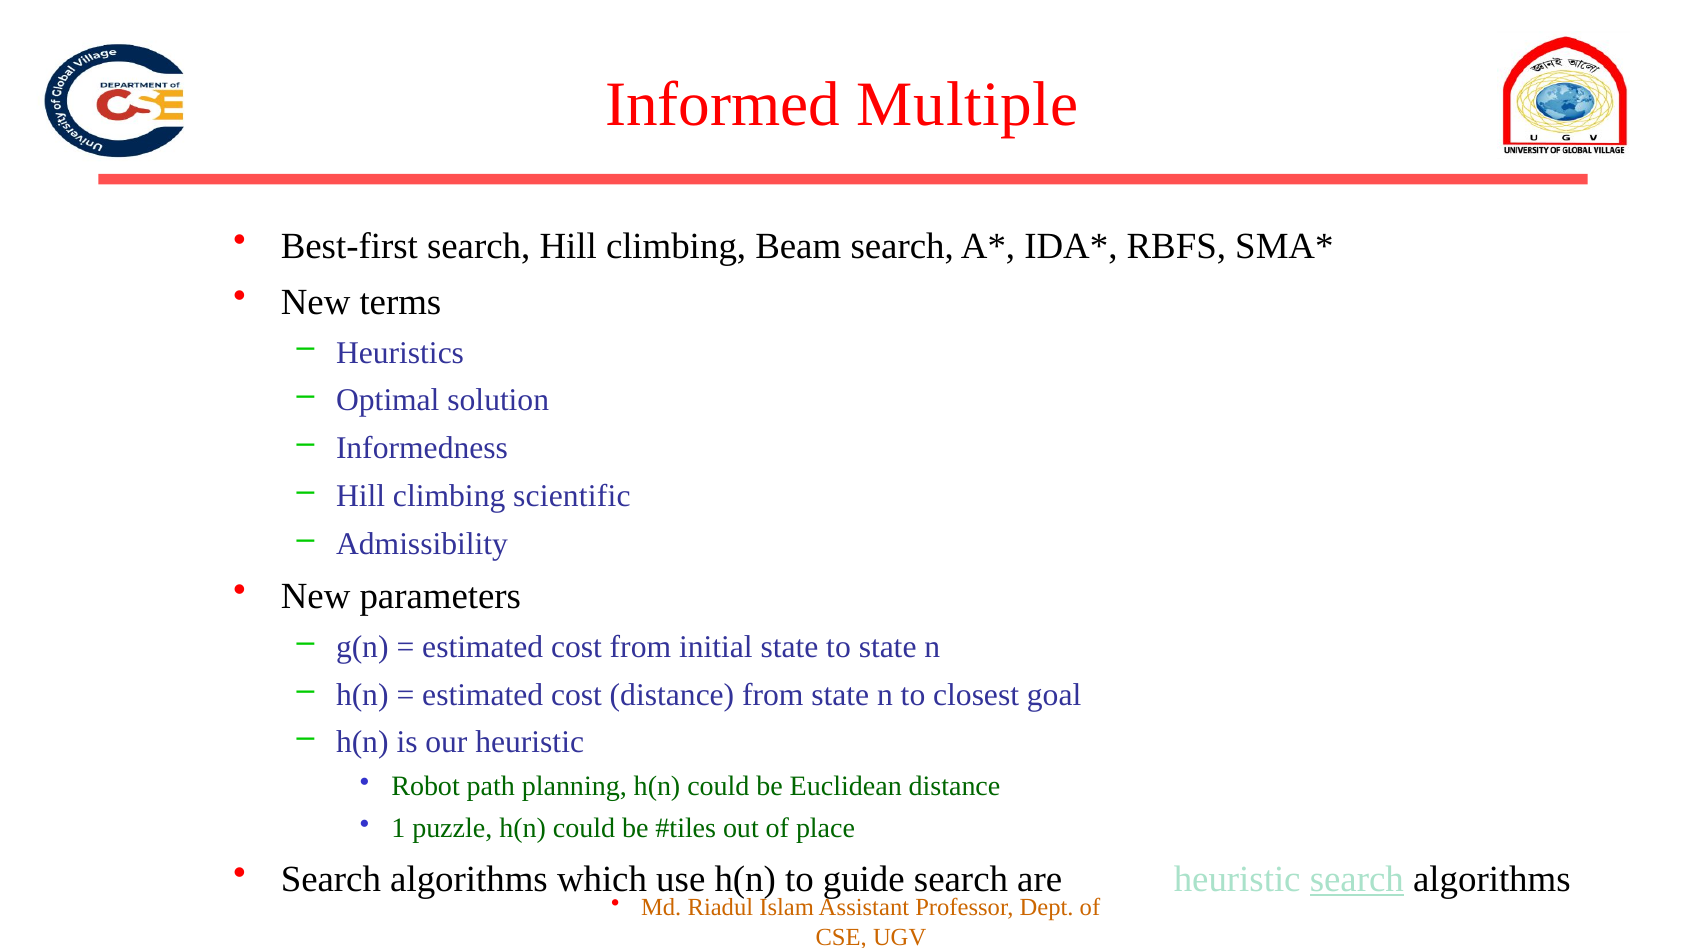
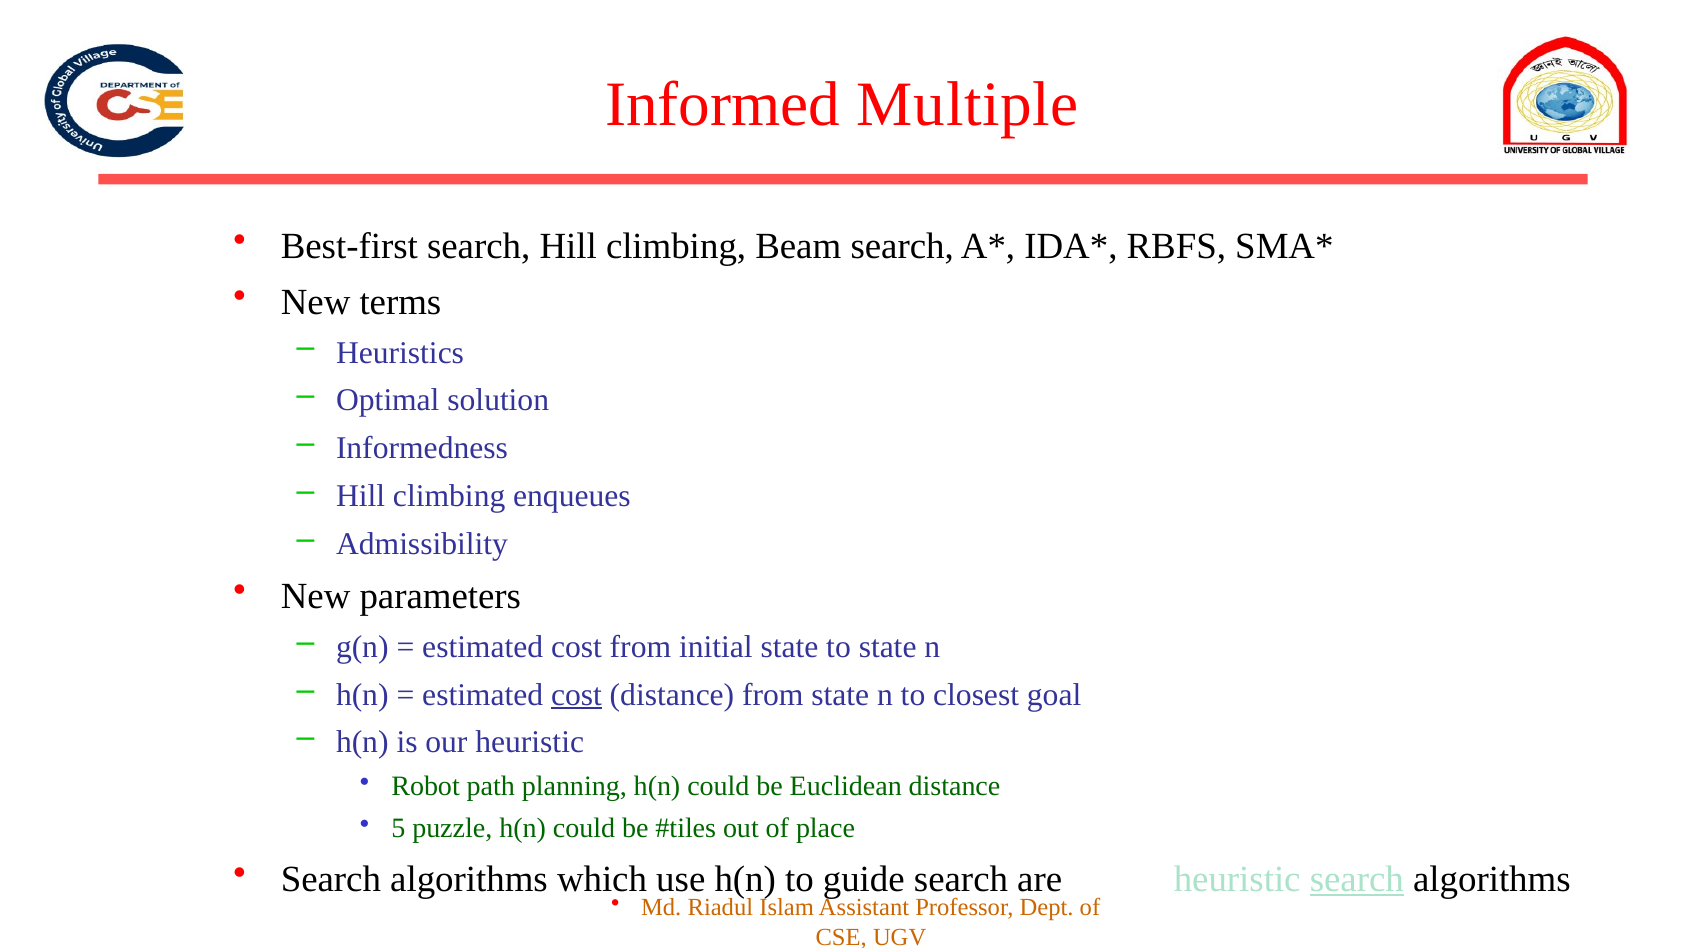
scientific: scientific -> enqueues (572, 496)
cost underline: none -> present (576, 695)
1: 1 -> 5 (398, 829)
